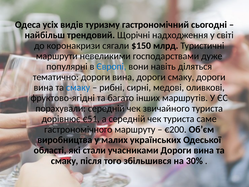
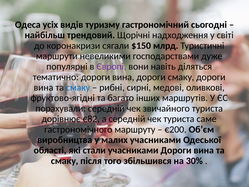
Європі colour: blue -> purple (111, 66)
€51: €51 -> €82 (91, 119)
малих українських: українських -> учасниками (155, 140)
